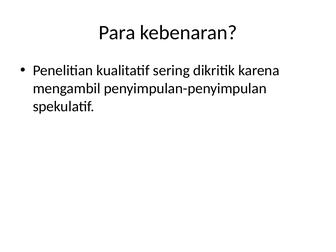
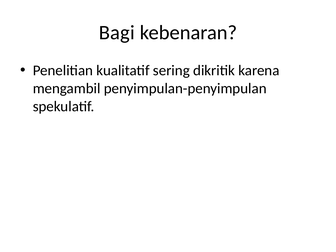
Para: Para -> Bagi (117, 33)
